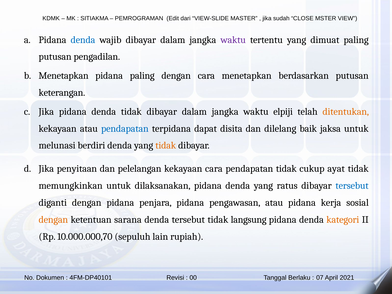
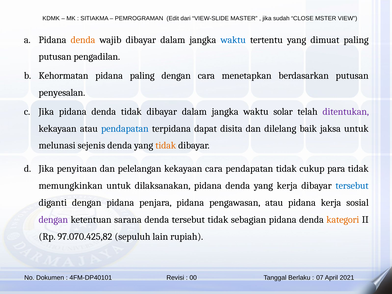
denda colour: blue -> orange (83, 40)
waktu colour: purple -> blue (233, 40)
Menetapkan: Menetapkan -> Kehormatan (64, 76)
keterangan: keterangan -> penyesalan (62, 93)
elpiji: elpiji -> solar (283, 112)
ditentukan colour: orange -> purple (346, 112)
berdiri: berdiri -> sejenis (91, 145)
ayat: ayat -> para (336, 169)
yang ratus: ratus -> kerja (287, 186)
dengan colour: orange -> purple (53, 220)
langsung: langsung -> sebagian (249, 220)
10.000.000,70: 10.000.000,70 -> 97.070.425,82 (85, 237)
